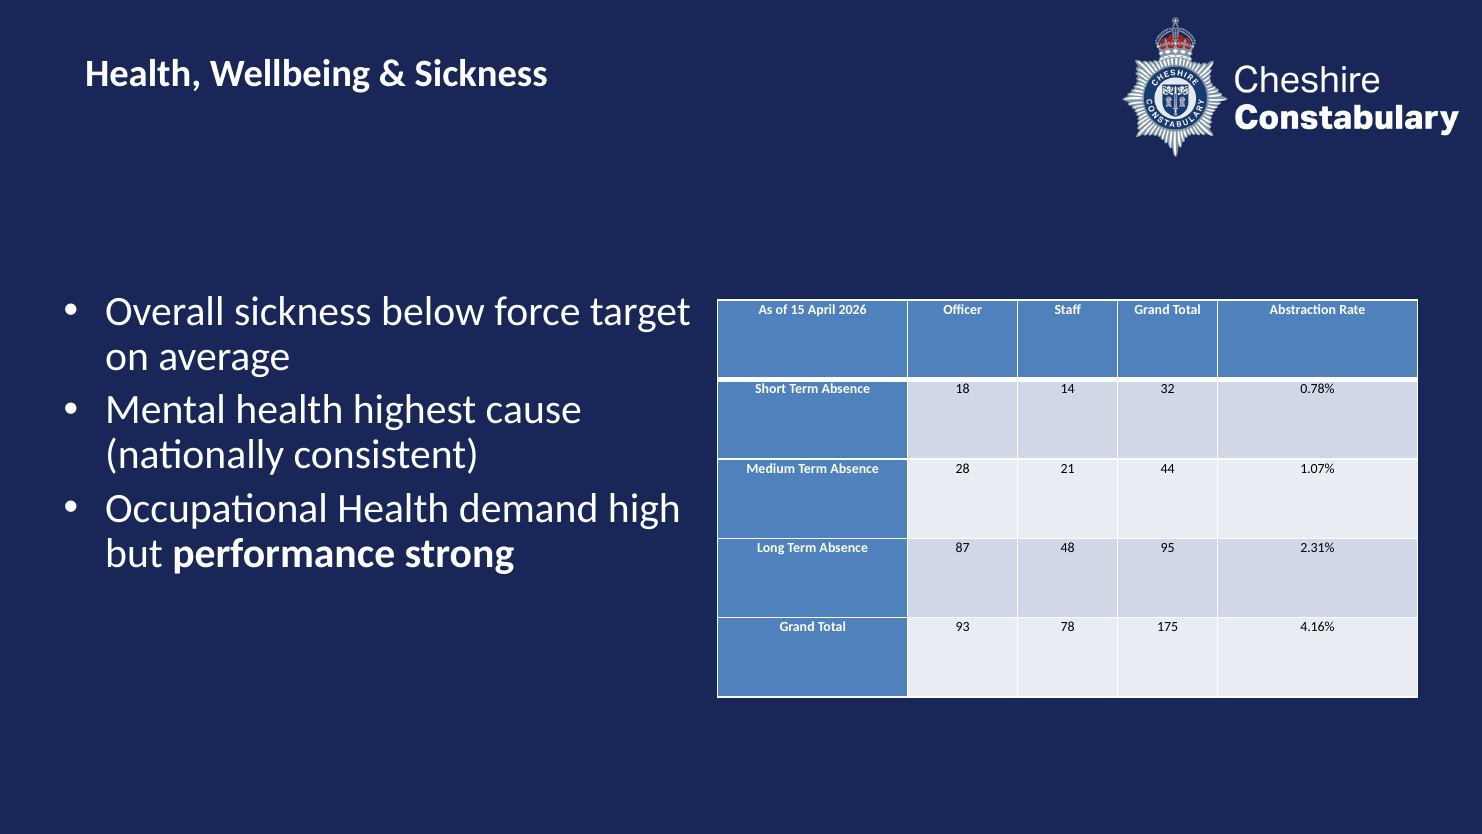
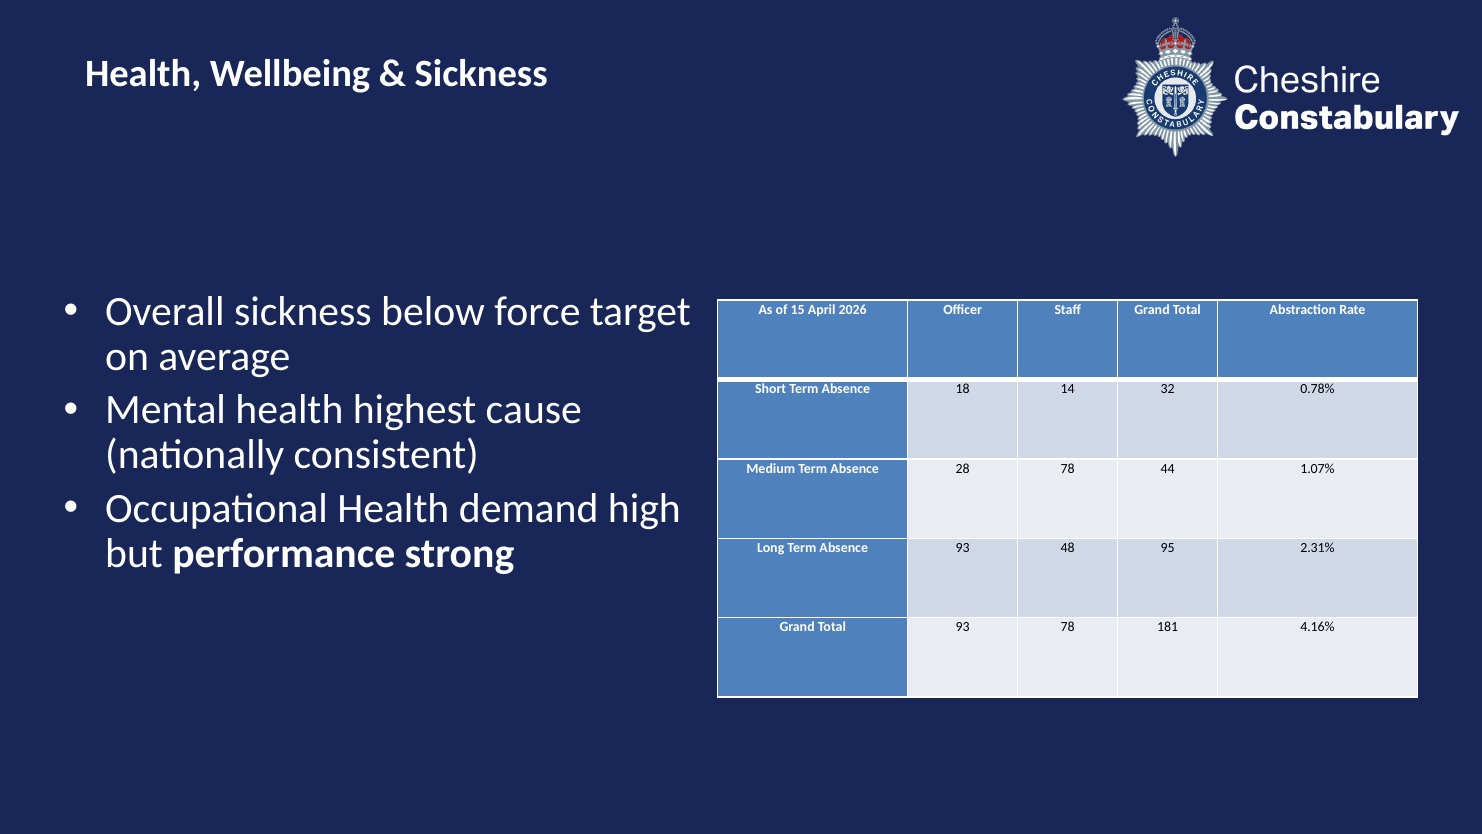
28 21: 21 -> 78 (1068, 468)
Absence 87: 87 -> 93 (963, 548)
175: 175 -> 181 (1168, 627)
